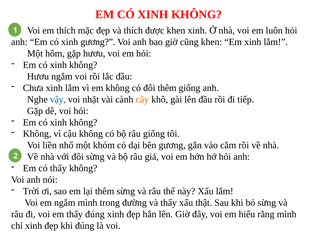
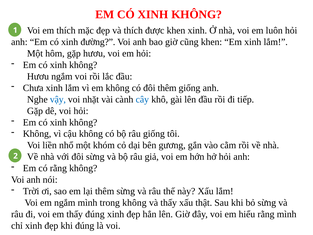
xinh gương: gương -> đường (98, 42)
cây colour: orange -> blue (142, 99)
có thấy: thấy -> rằng (58, 168)
trong đường: đường -> không (134, 203)
